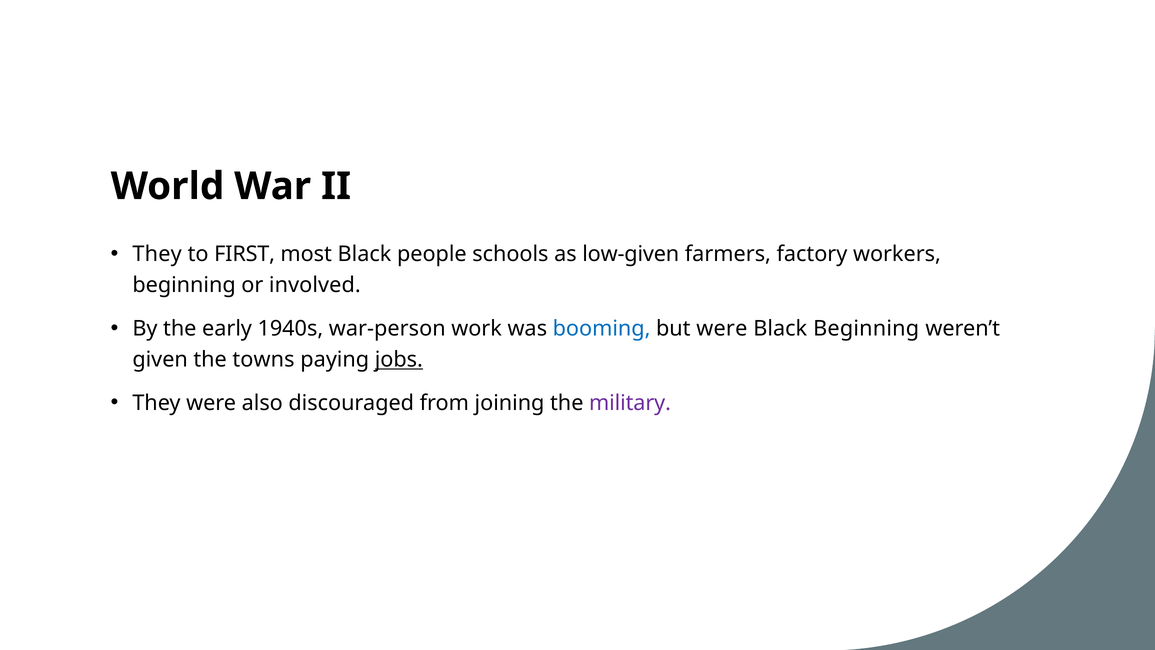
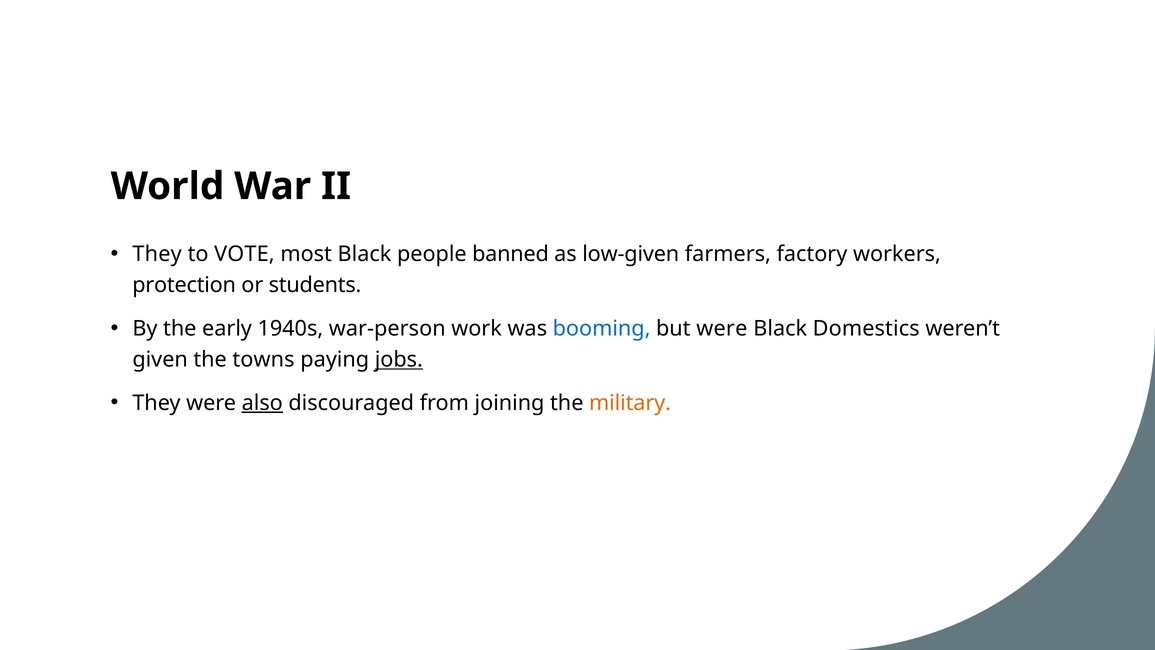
FIRST: FIRST -> VOTE (244, 254)
schools: schools -> banned (510, 254)
beginning: beginning -> protection (184, 285)
involved: involved -> students (315, 285)
Black Beginning: Beginning -> Domestics (866, 328)
also underline: none -> present (262, 403)
military colour: purple -> orange (630, 403)
